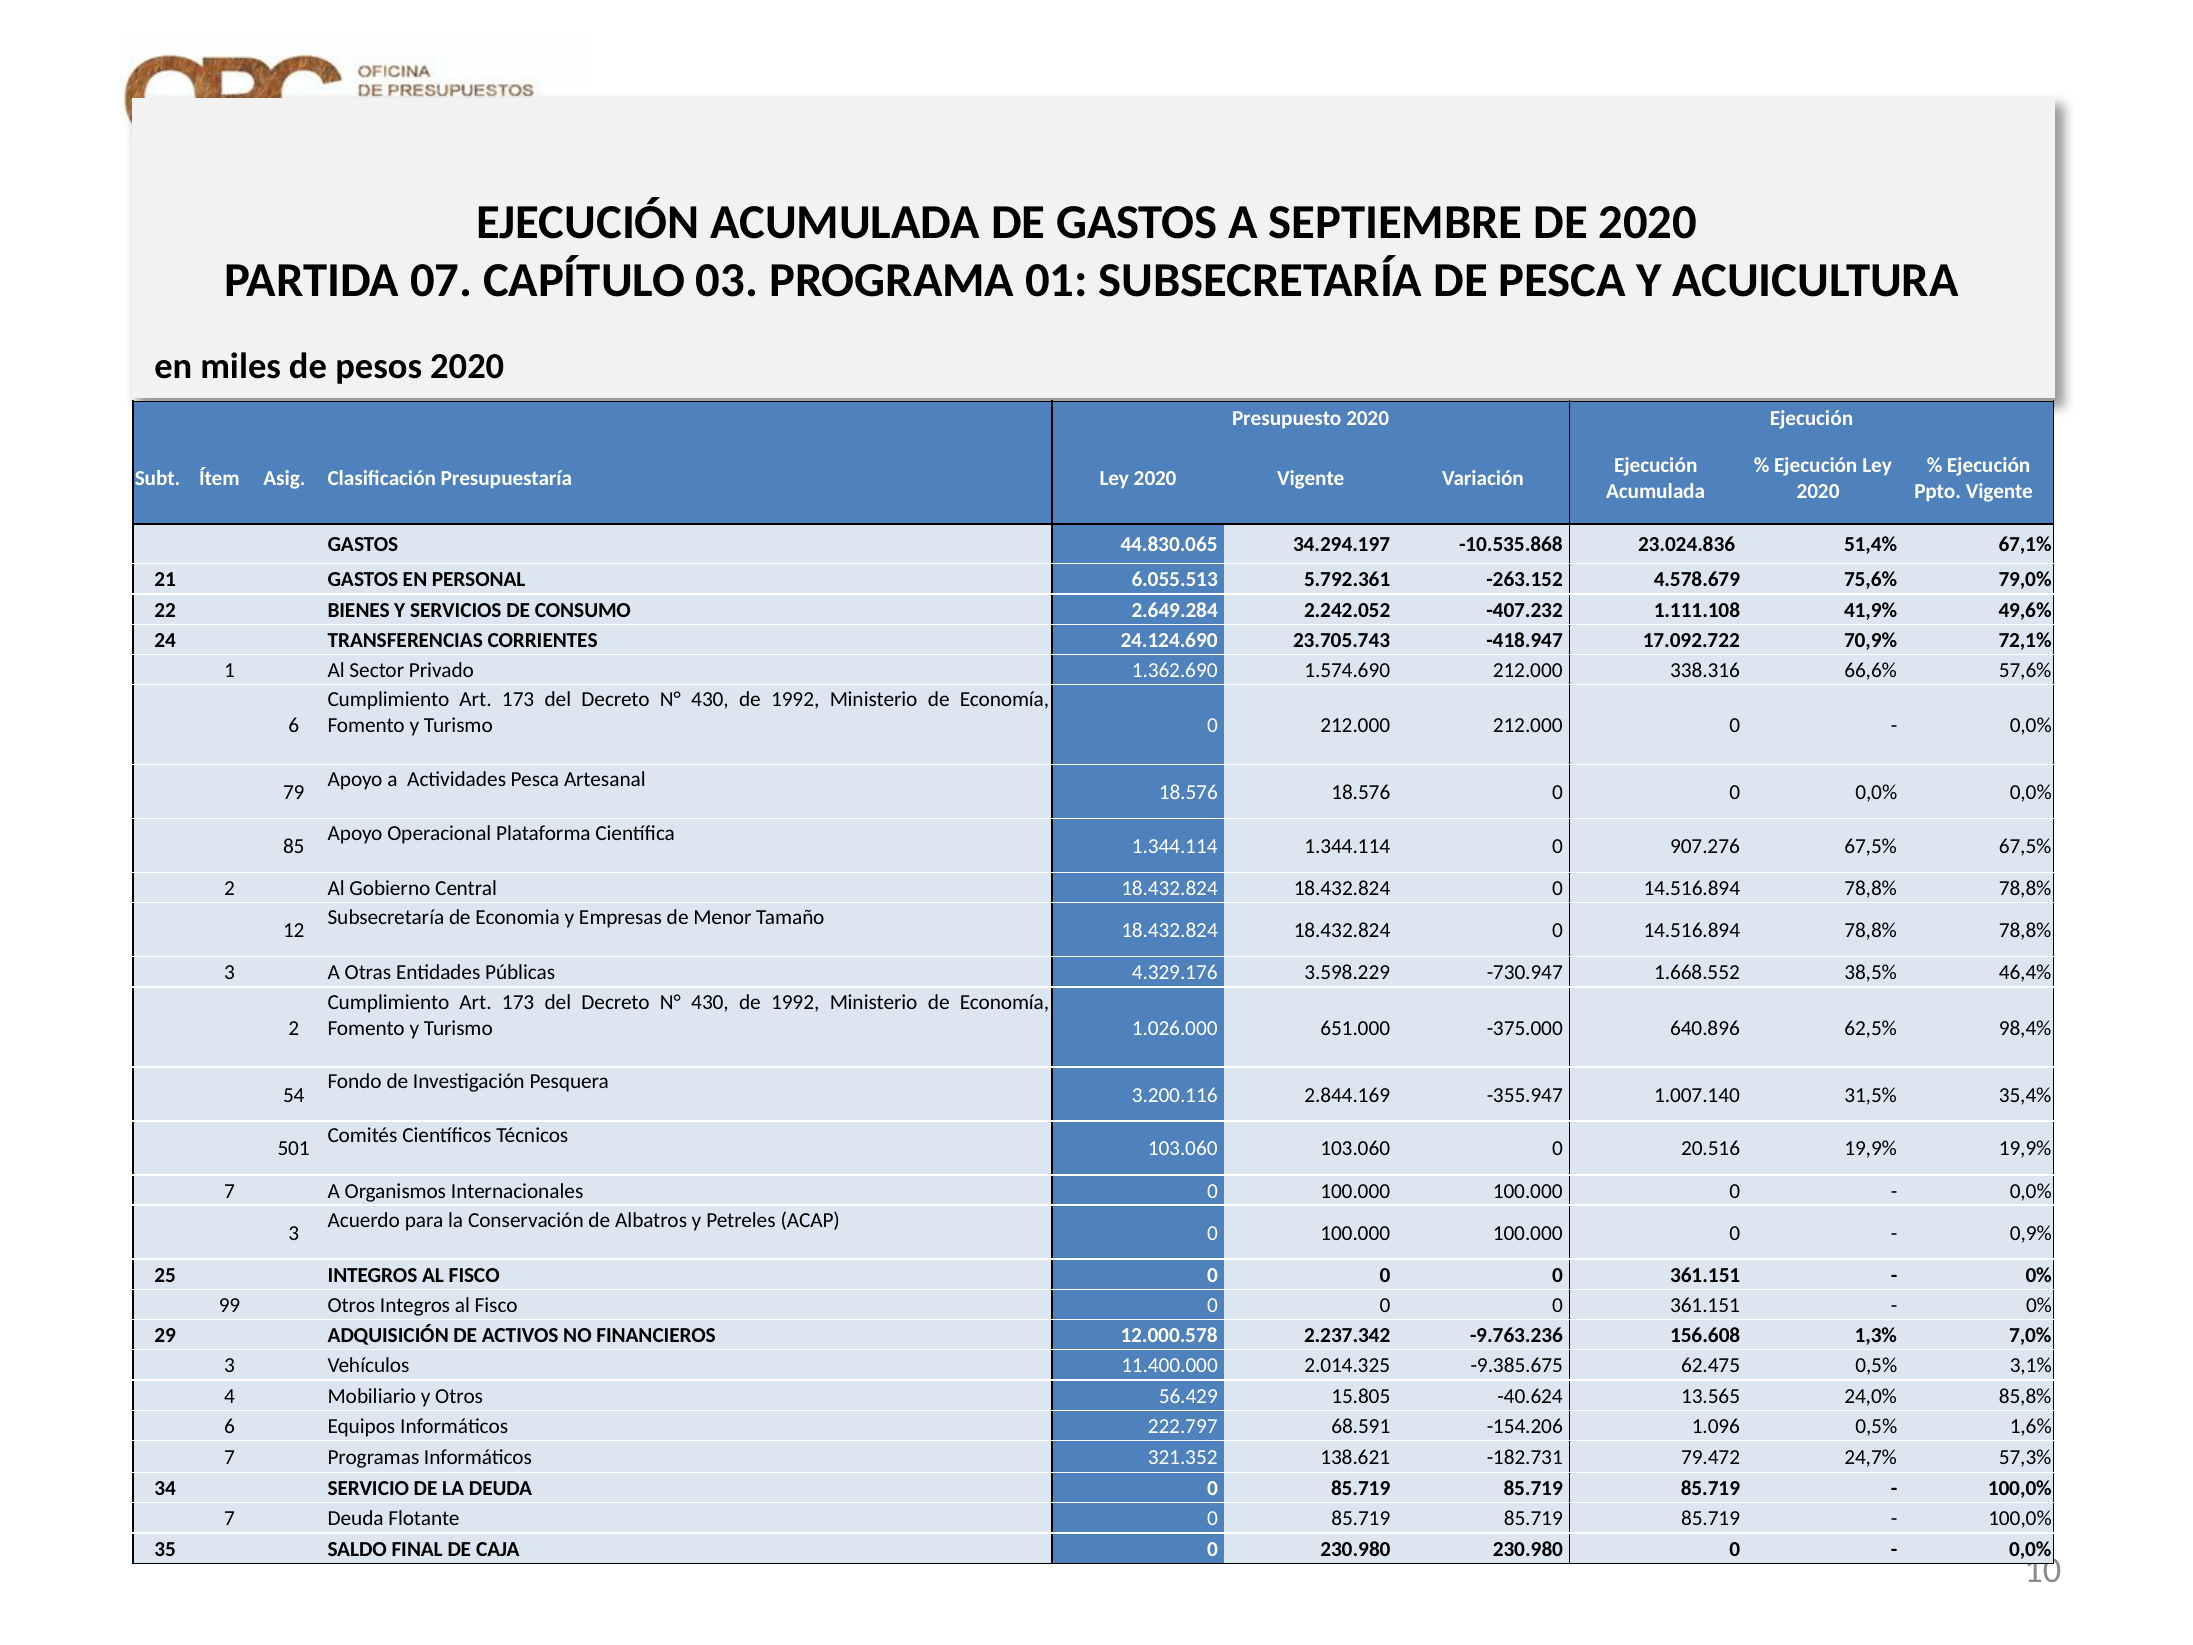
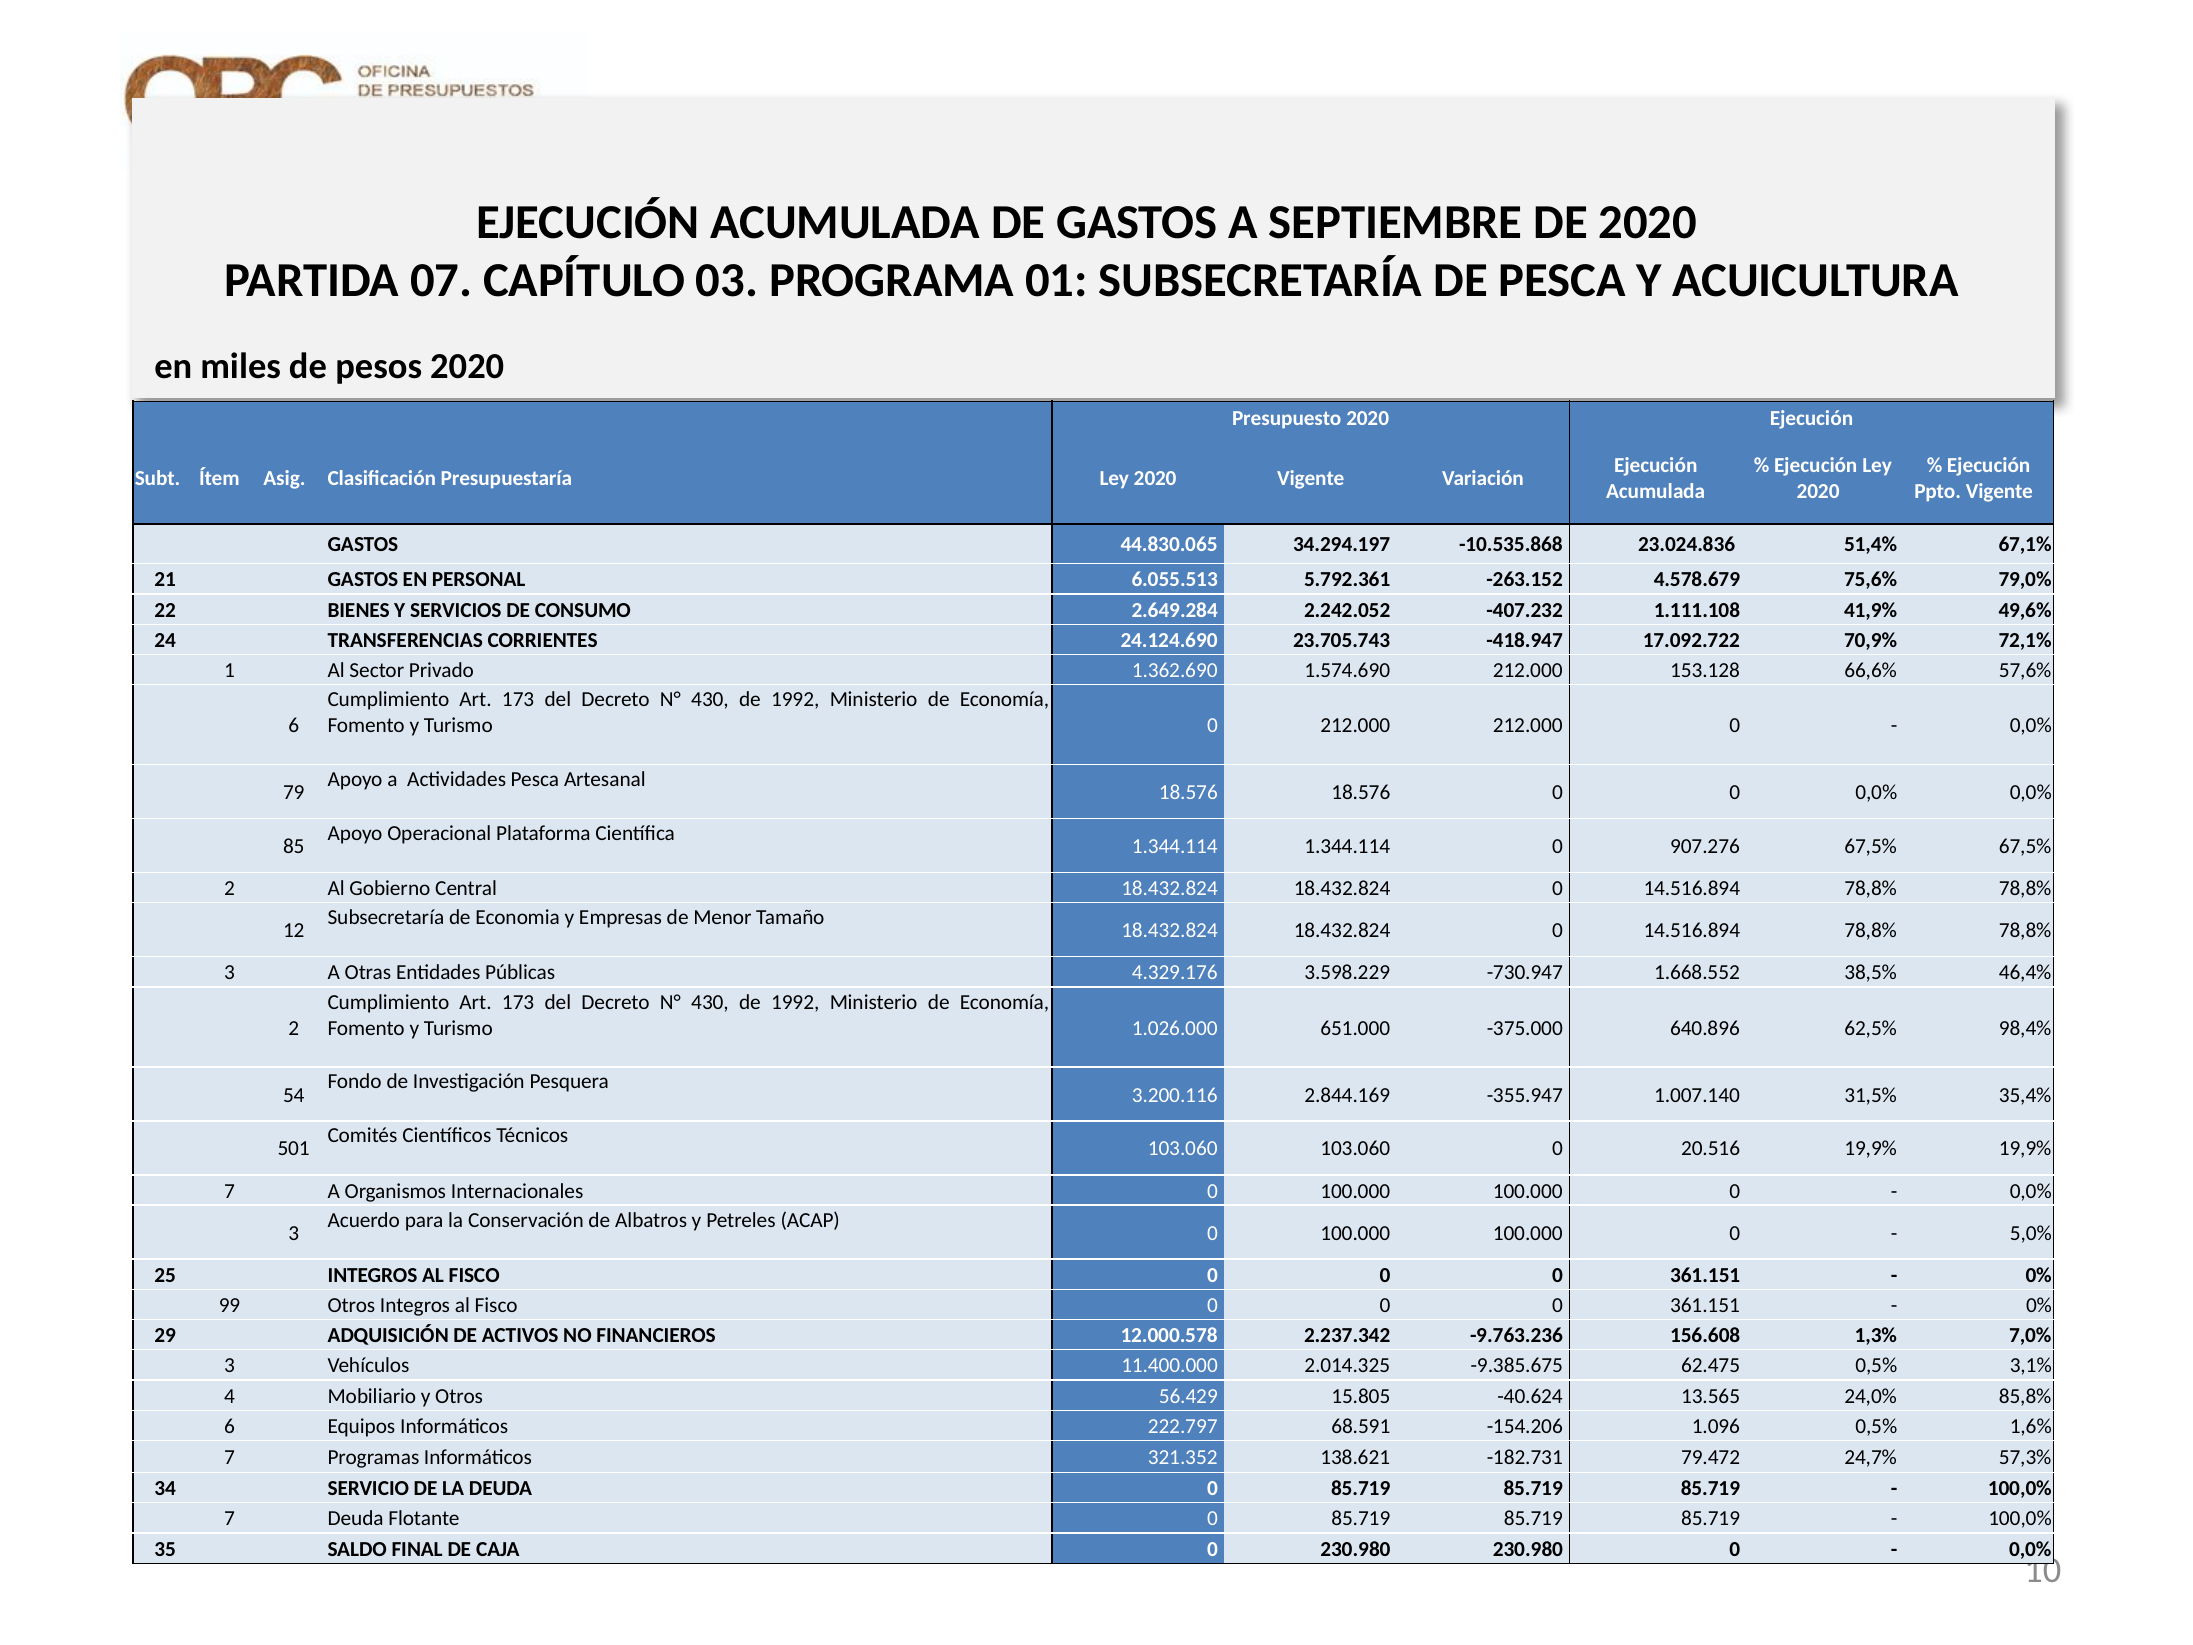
338.316: 338.316 -> 153.128 (1705, 670)
0,9%: 0,9% -> 5,0% (2031, 1233)
